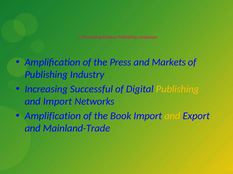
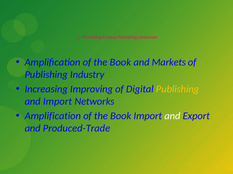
Press: Press -> Book (120, 62)
Successful: Successful -> Improving (92, 89)
and colour: yellow -> white (172, 116)
Mainland-Trade: Mainland-Trade -> Produced-Trade (77, 129)
